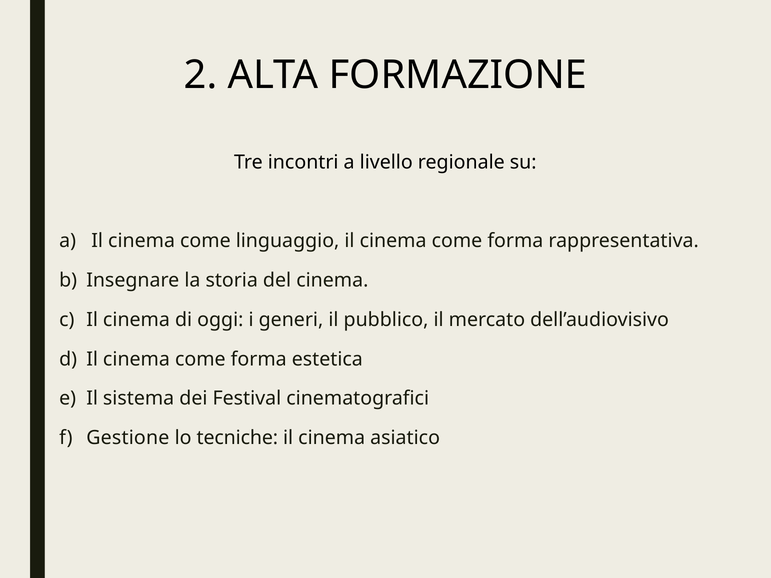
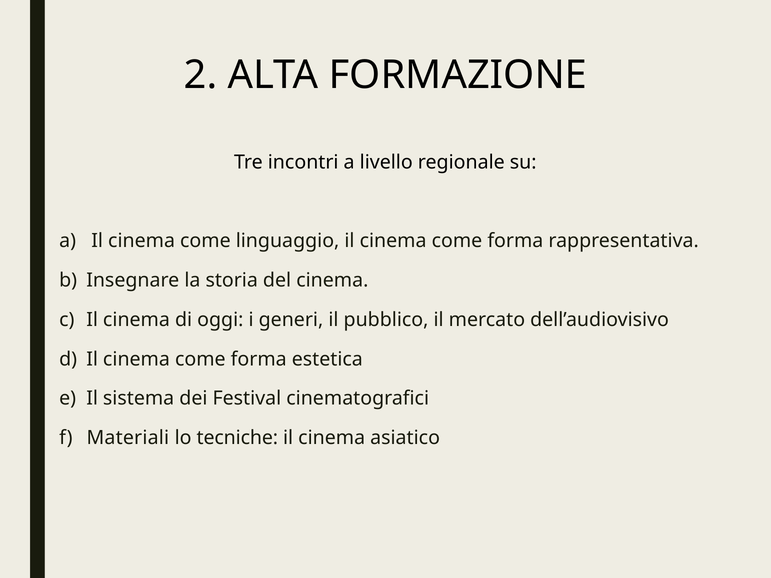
Gestione: Gestione -> Materiali (128, 438)
